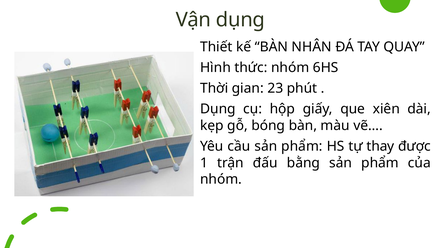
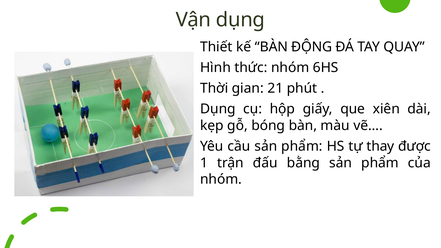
NHÂN: NHÂN -> ĐỘNG (312, 47)
23: 23 -> 21 (275, 88)
